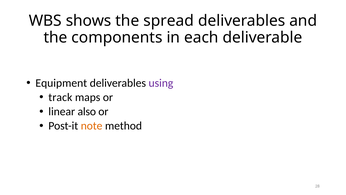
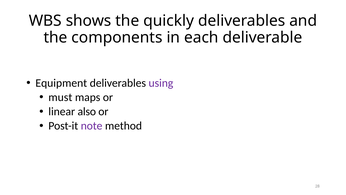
spread: spread -> quickly (169, 21)
track: track -> must (60, 97)
note colour: orange -> purple (92, 126)
